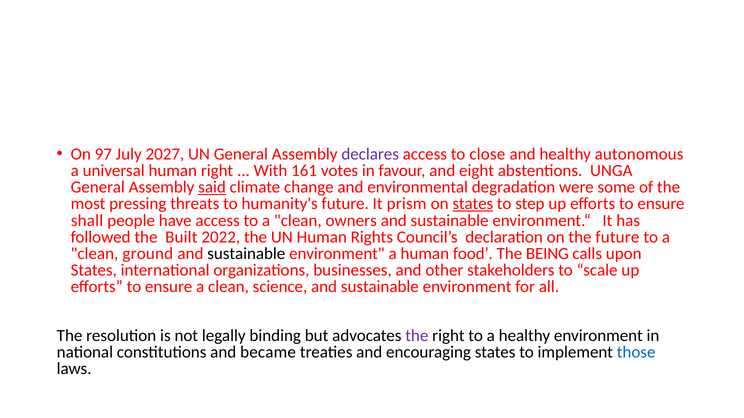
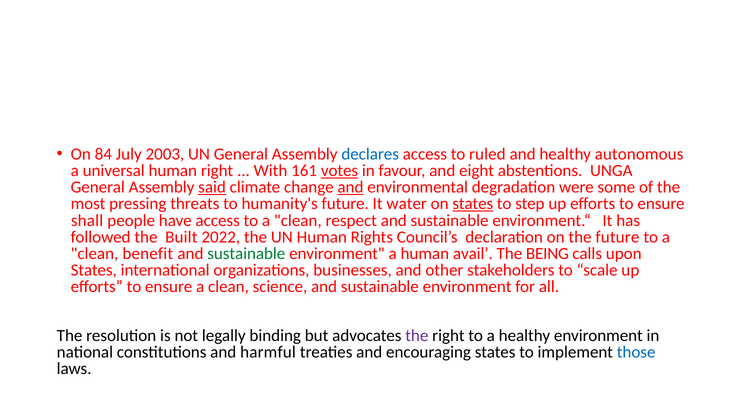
97: 97 -> 84 (103, 154)
2027: 2027 -> 2003 (165, 154)
declares colour: purple -> blue (370, 154)
close: close -> ruled (487, 154)
votes underline: none -> present (340, 171)
and underline: none -> present (350, 188)
prism: prism -> water (407, 204)
owners: owners -> respect (351, 221)
ground: ground -> benefit (148, 254)
sustainable colour: black -> green (246, 254)
food: food -> avail (473, 254)
became: became -> harmful (268, 352)
